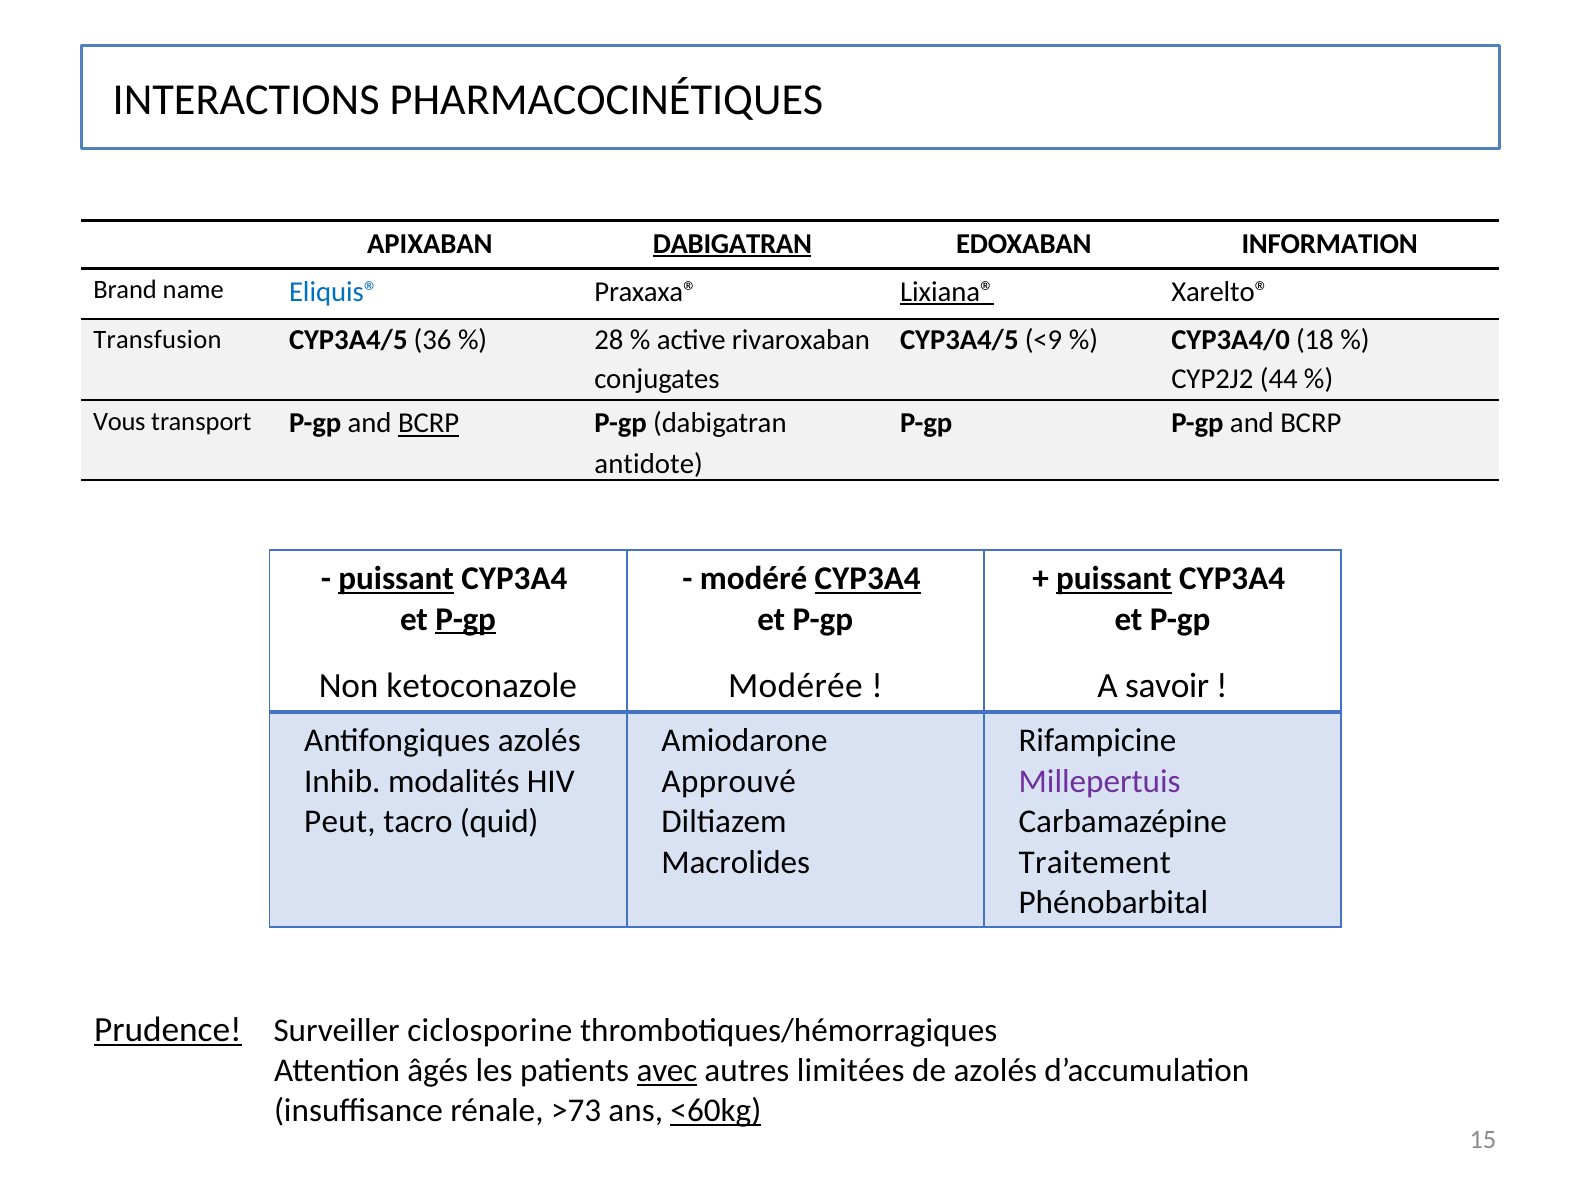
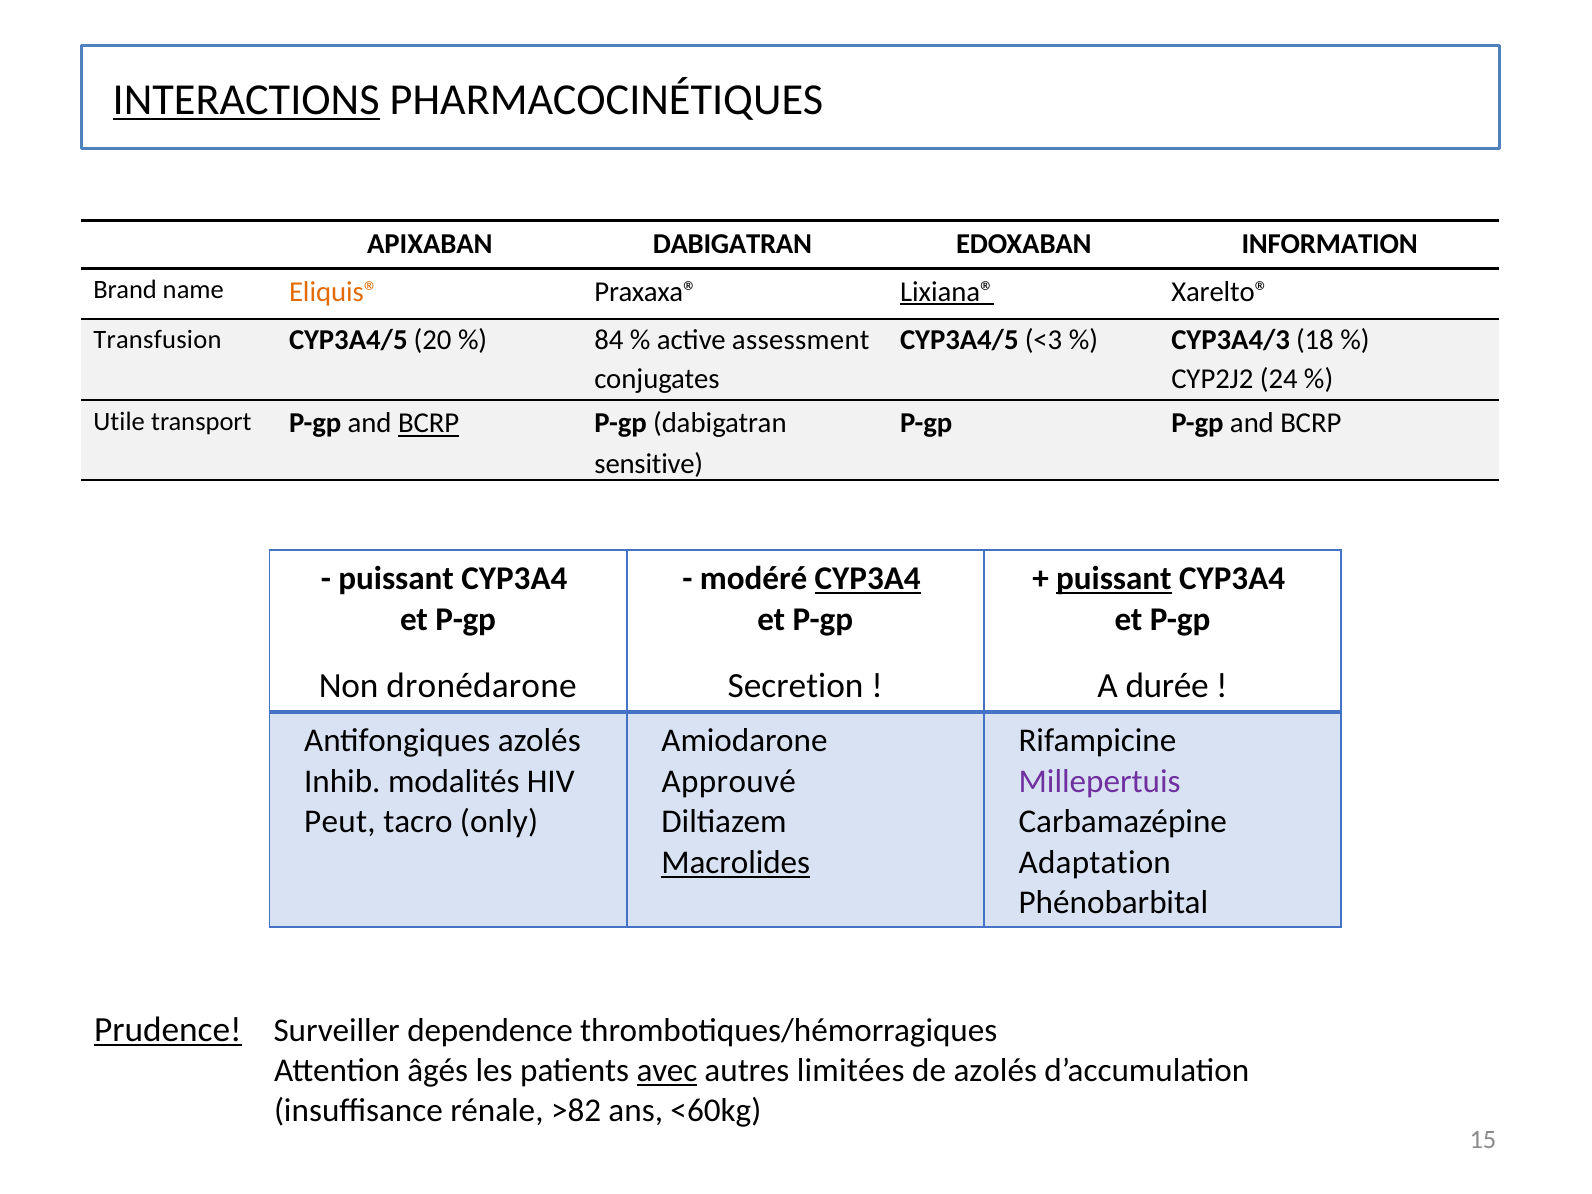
INTERACTIONS underline: none -> present (246, 100)
DABIGATRAN underline: present -> none (732, 244)
Eliquis® colour: blue -> orange (334, 292)
<9: <9 -> <3 (1044, 340)
CYP3A4/0: CYP3A4/0 -> CYP3A4/3 (1231, 340)
36: 36 -> 20 (433, 340)
28: 28 -> 84 (609, 340)
rivaroxaban: rivaroxaban -> assessment (801, 340)
44: 44 -> 24 (1279, 379)
Vous: Vous -> Utile (119, 422)
antidote: antidote -> sensitive (649, 464)
puissant underline: present -> none (396, 579)
P-gp underline: present -> none (466, 619)
ketoconazole: ketoconazole -> dronédarone (482, 685)
Modérée: Modérée -> Secretion (796, 685)
savoir: savoir -> durée (1167, 685)
quid: quid -> only (499, 822)
Macrolides underline: none -> present (736, 862)
Traitement: Traitement -> Adaptation (1095, 862)
ciclosporine: ciclosporine -> dependence (490, 1030)
>73: >73 -> >82 (576, 1110)
<60kg underline: present -> none (716, 1110)
